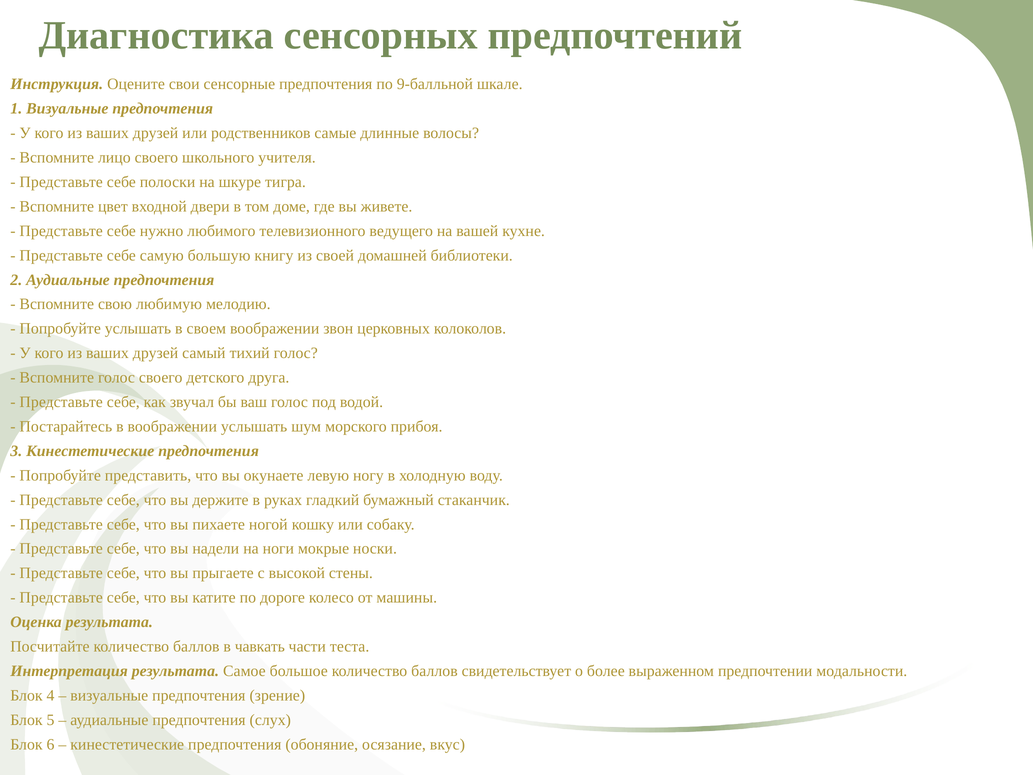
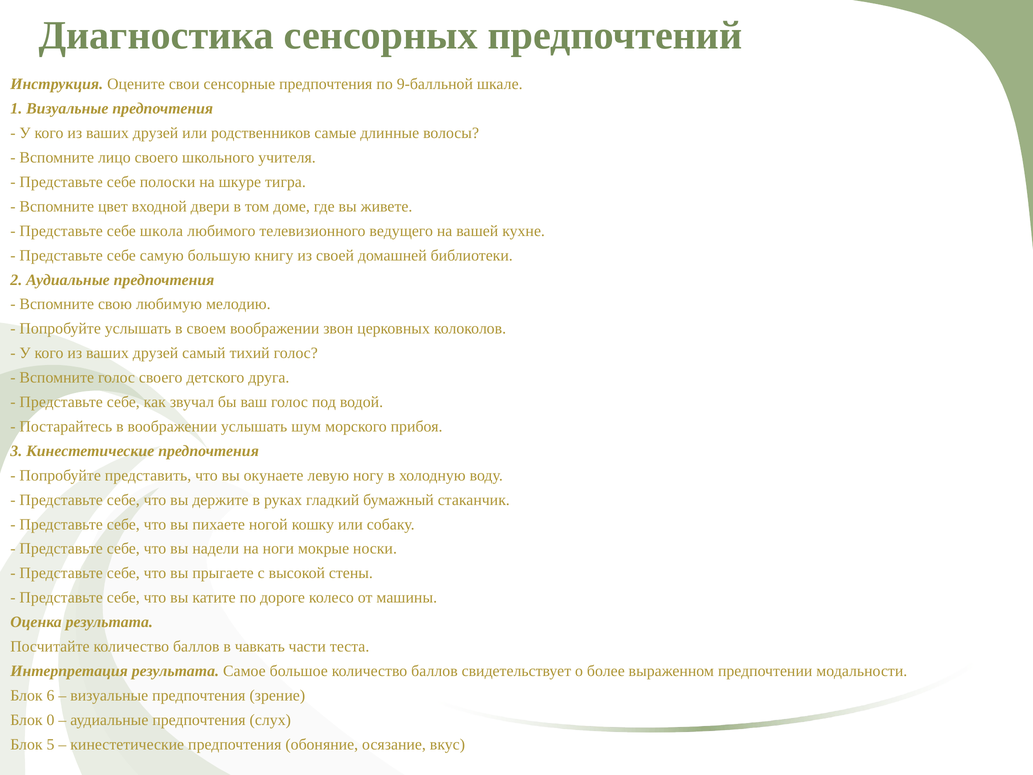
нужно: нужно -> школа (161, 231)
4: 4 -> 6 (51, 695)
5: 5 -> 0 (51, 720)
6: 6 -> 5 (51, 744)
